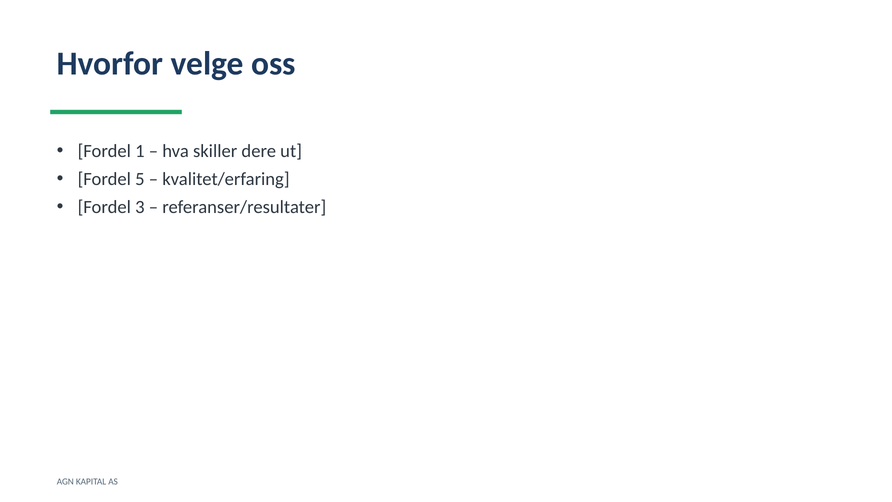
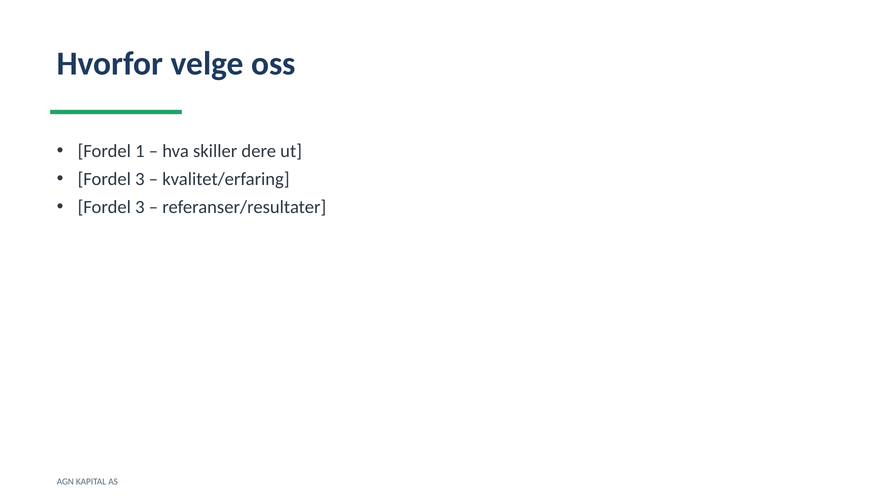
5: 5 -> 3 (140, 179)
